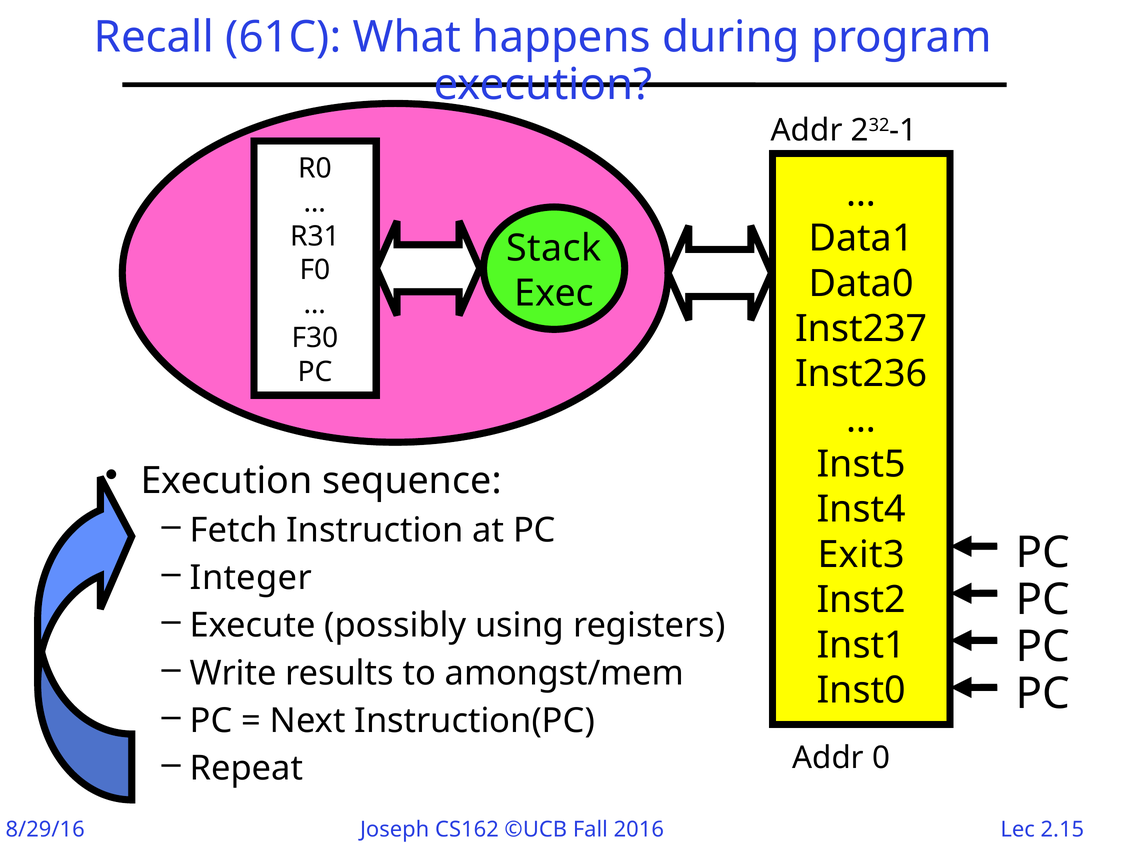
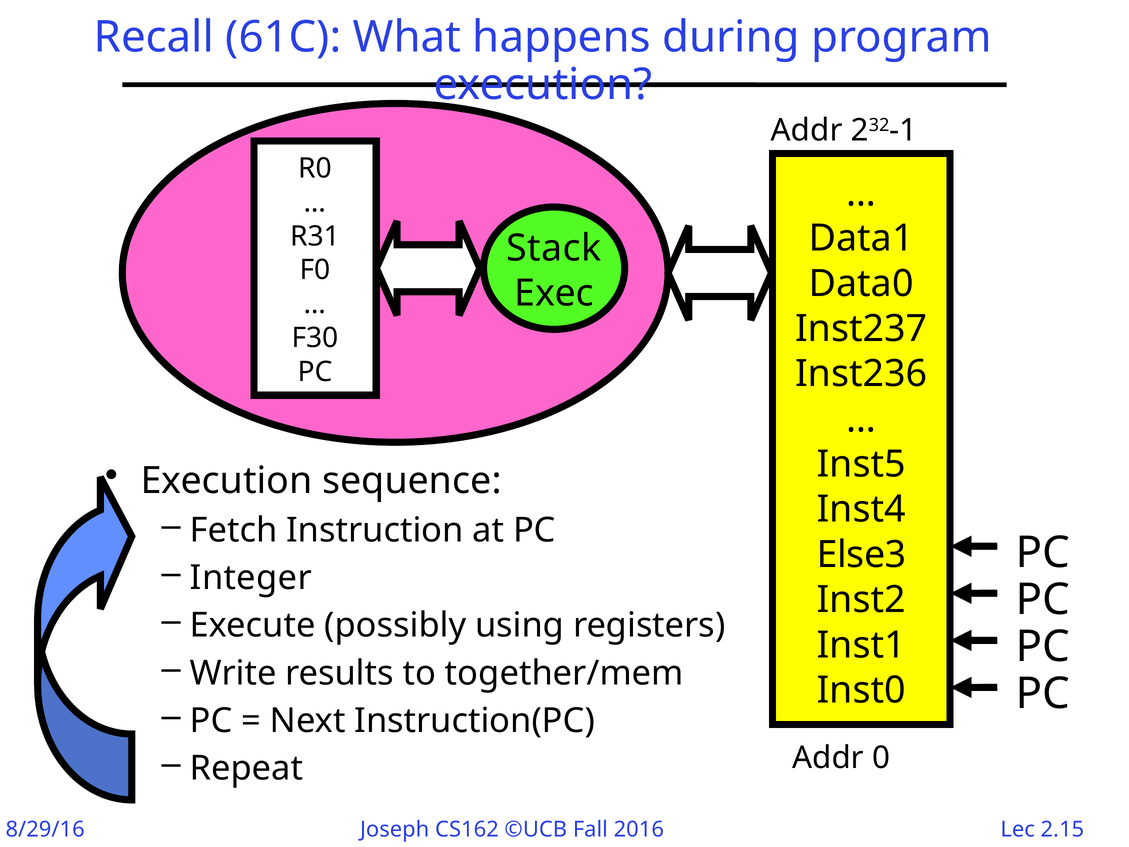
Exit3: Exit3 -> Else3 (861, 555)
amongst/mem: amongst/mem -> together/mem (564, 673)
